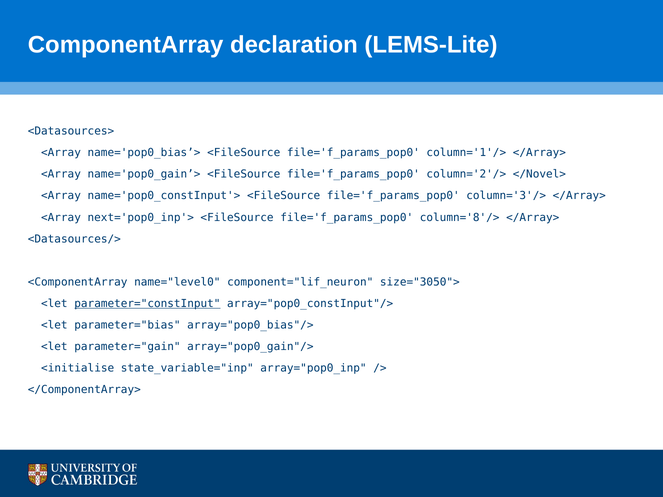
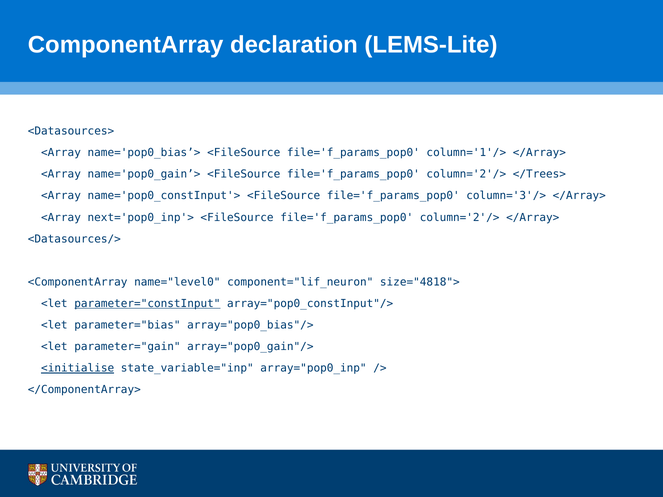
</Novel>: </Novel> -> </Trees> (539, 174)
column='8'/>: column='8'/> -> column='2'/> (460, 217)
size="3050">: size="3050"> -> size="4818"> (420, 282)
<initialise underline: none -> present (78, 368)
